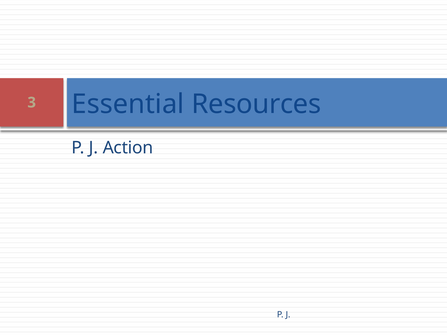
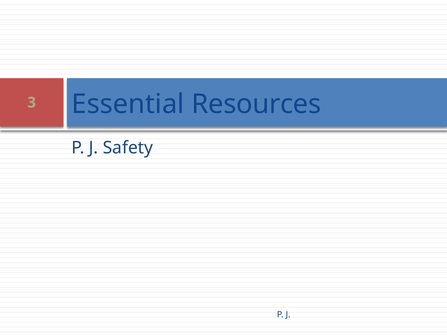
Action: Action -> Safety (128, 148)
